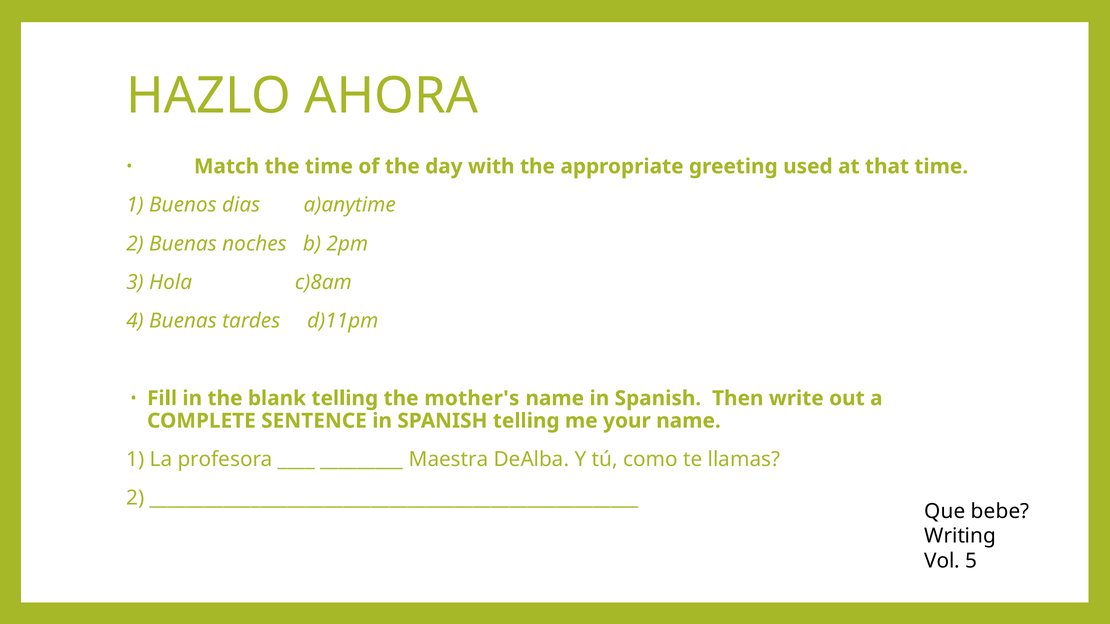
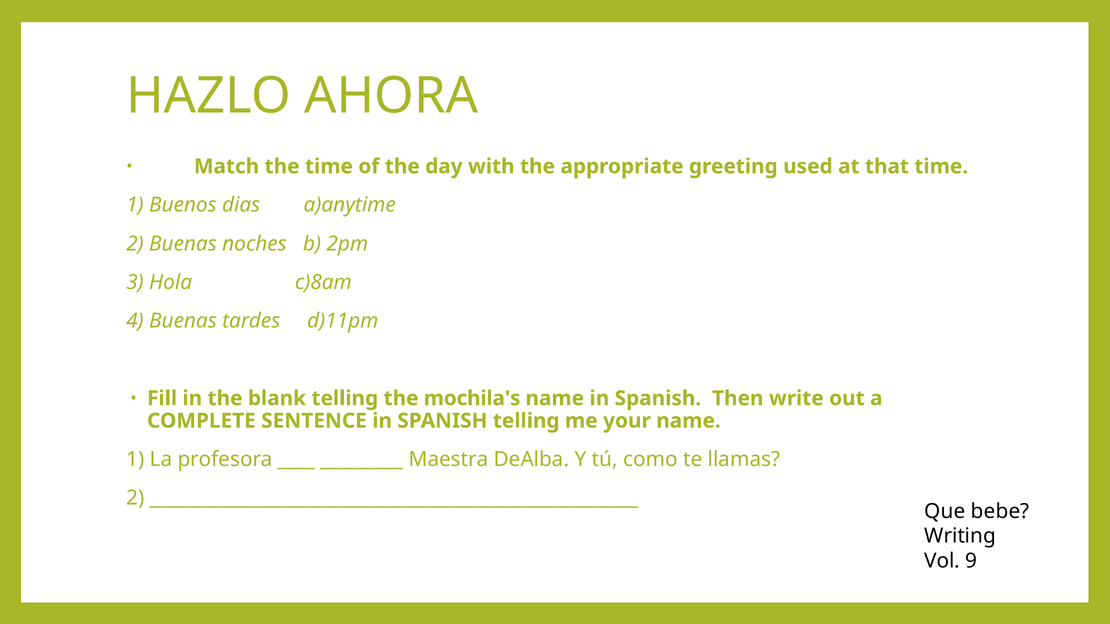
mother's: mother's -> mochila's (472, 399)
5: 5 -> 9 (971, 561)
